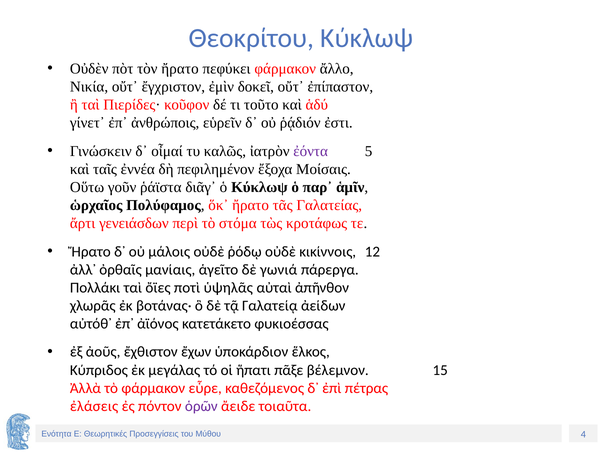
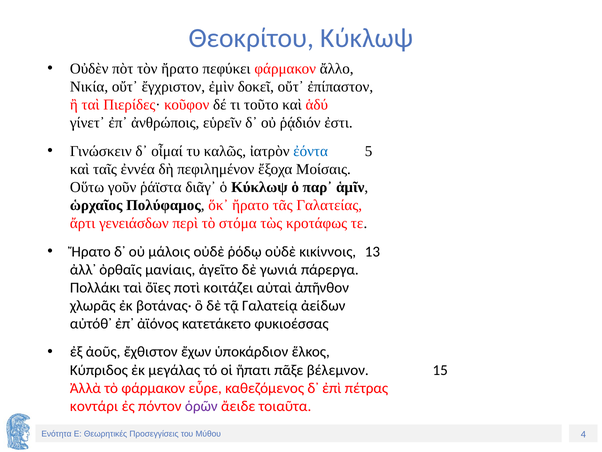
ἐόντα colour: purple -> blue (311, 151)
12: 12 -> 13 (372, 251)
ὑψηλᾶς: ὑψηλᾶς -> κοιτάζει (228, 287)
ἐλάσεις: ἐλάσεις -> κοντάρι (94, 406)
